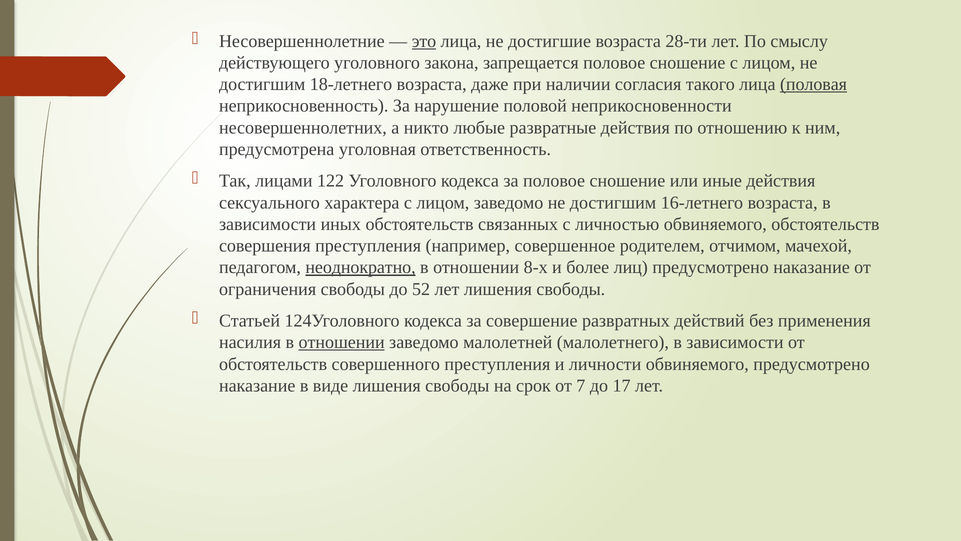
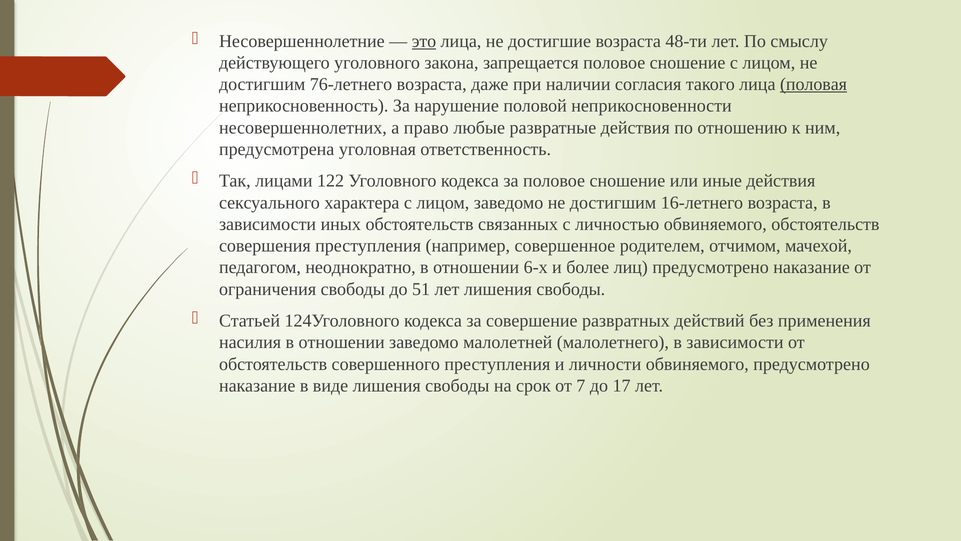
28-ти: 28-ти -> 48-ти (686, 41)
18-летнего: 18-летнего -> 76-летнего (351, 84)
никто: никто -> право (426, 128)
неоднократно underline: present -> none (361, 267)
8-х: 8-х -> 6-х (536, 267)
52: 52 -> 51 (421, 289)
отношении underline: present -> none (342, 342)
